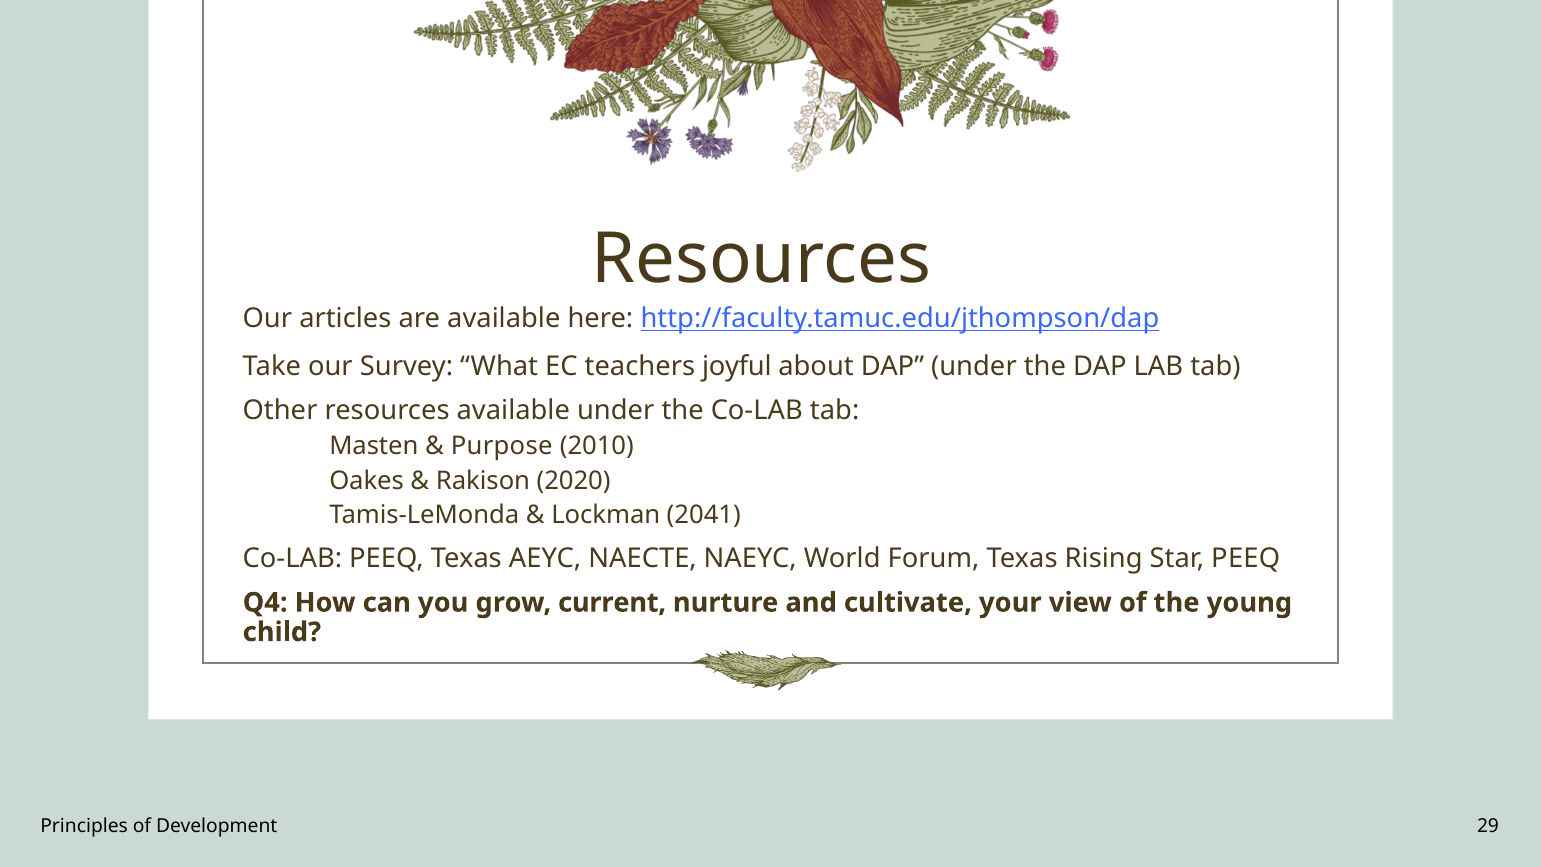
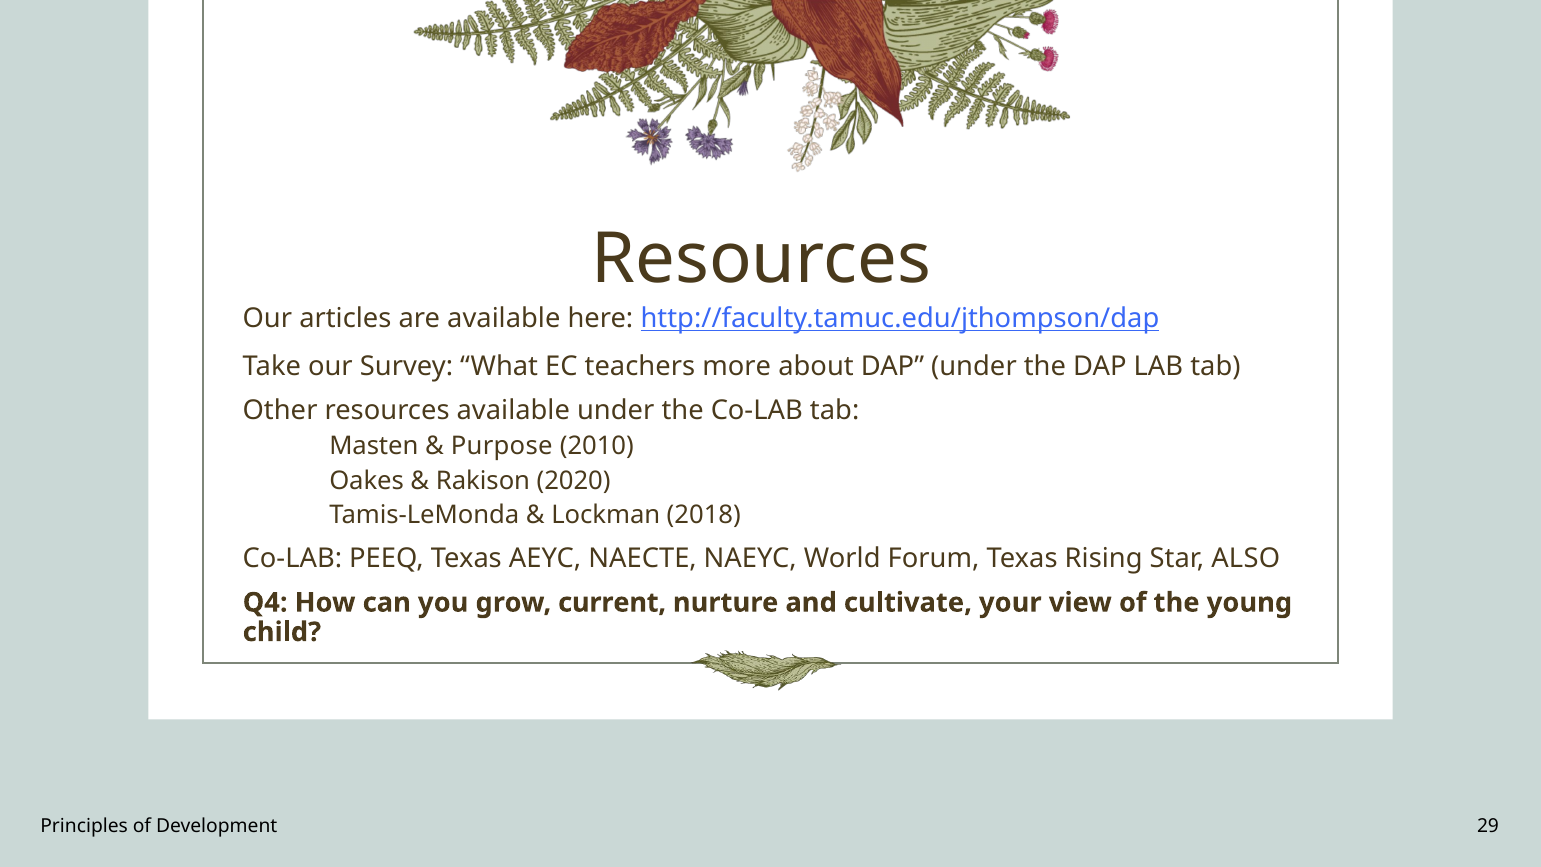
joyful: joyful -> more (737, 366)
2041: 2041 -> 2018 (704, 515)
Star PEEQ: PEEQ -> ALSO (1246, 559)
